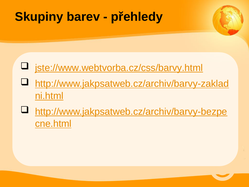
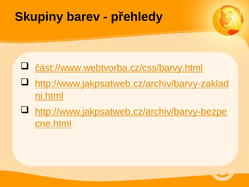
jste://www.webtvorba.cz/css/barvy.html: jste://www.webtvorba.cz/css/barvy.html -> část://www.webtvorba.cz/css/barvy.html (119, 68)
